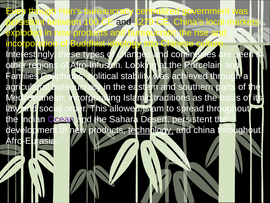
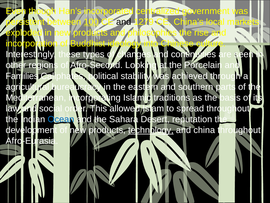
Han’s bureaucracy: bureaucracy -> incorporated (109, 11)
100 underline: none -> present (91, 22)
bureaucratic: bureaucratic -> philosophies (152, 33)
Afro-Infusion: Afro-Infusion -> Afro-Second (96, 65)
Ocean colour: purple -> blue (61, 119)
Desert persistent: persistent -> reputation (192, 119)
